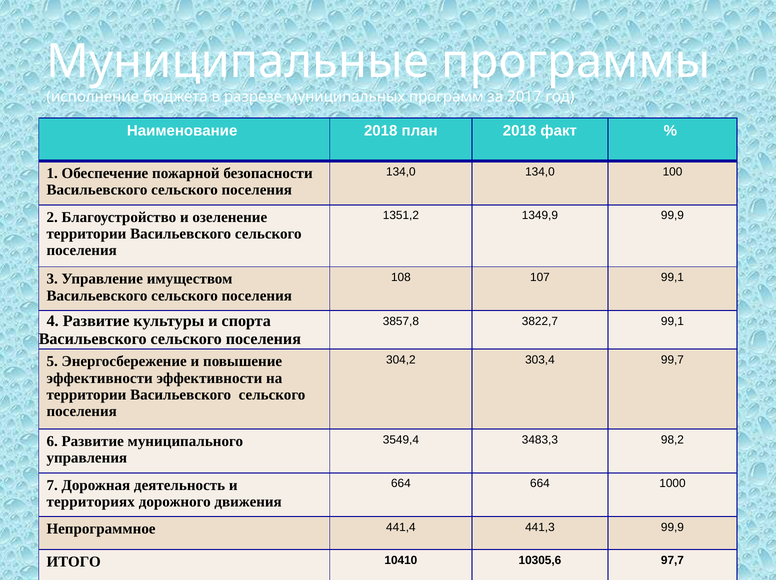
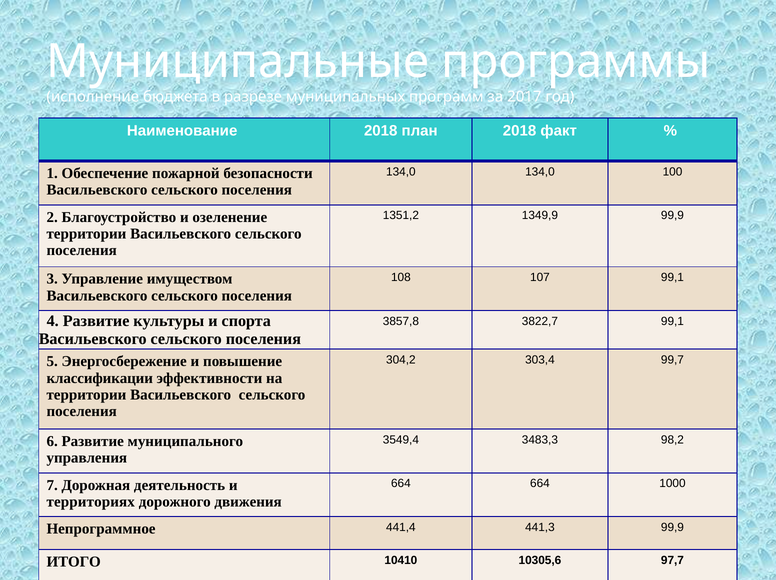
эффективности: эффективности -> классификации (100, 378)
